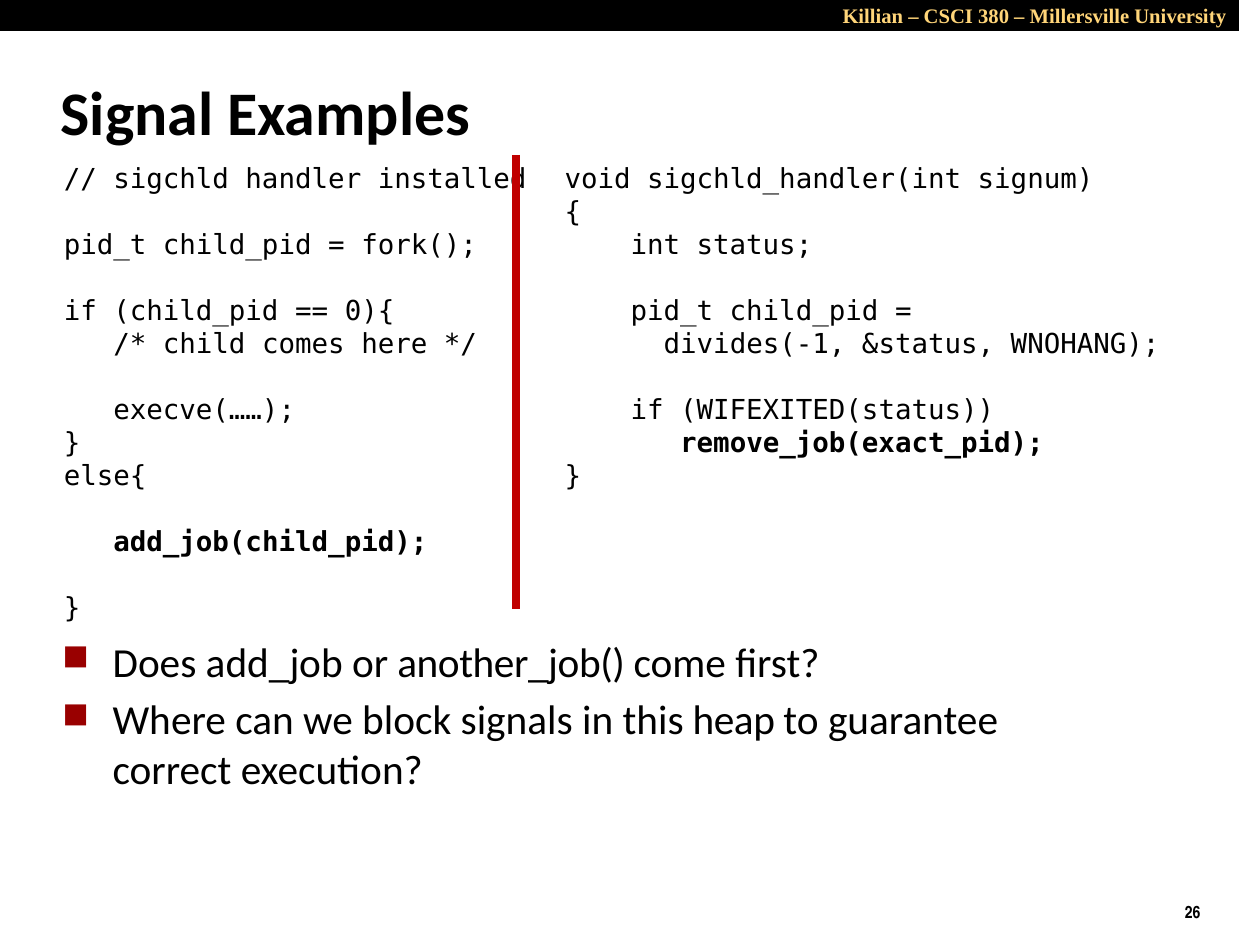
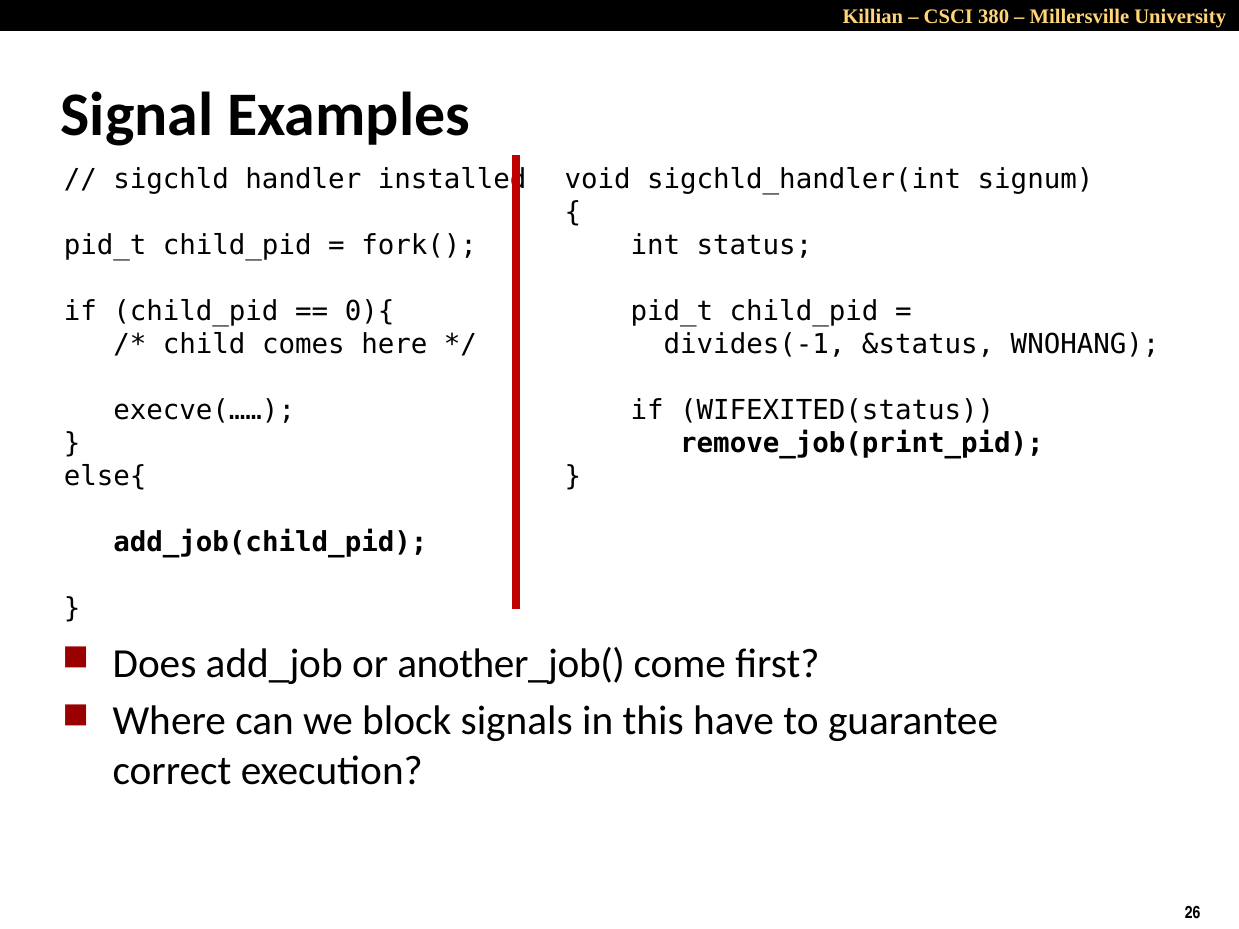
remove_job(exact_pid: remove_job(exact_pid -> remove_job(print_pid (862, 444)
heap: heap -> have (734, 722)
